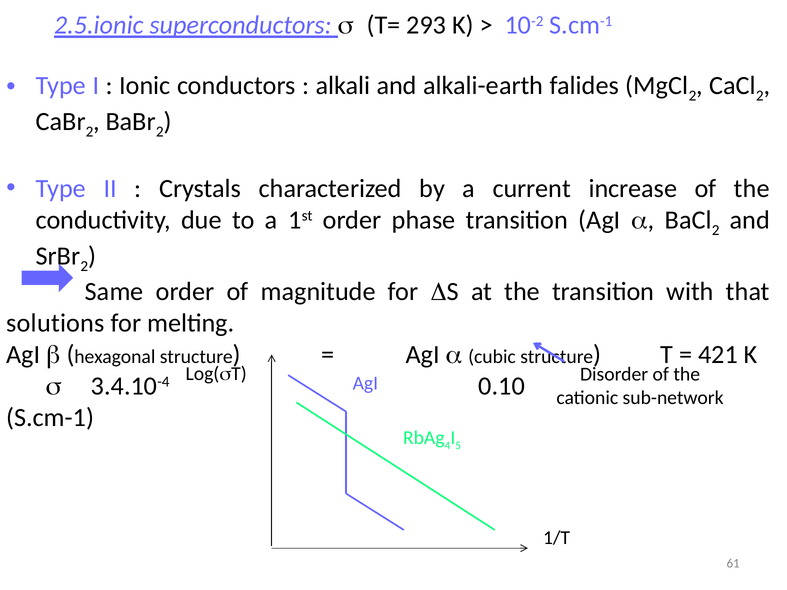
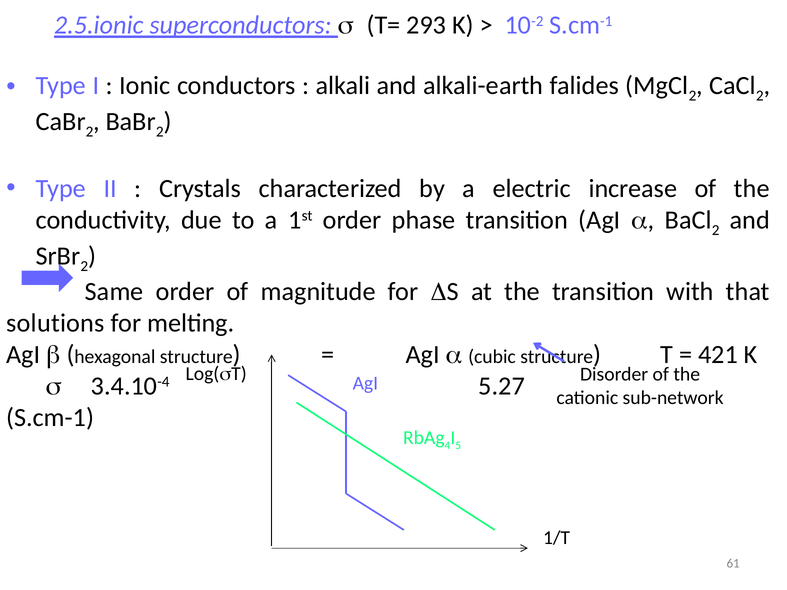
current: current -> electric (532, 189)
0.10: 0.10 -> 5.27 (502, 386)
